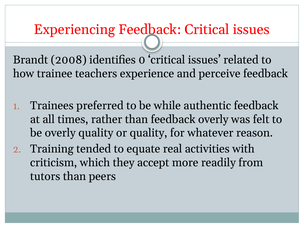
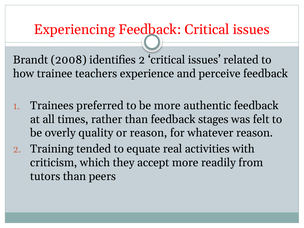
identifies 0: 0 -> 2 (142, 60)
be while: while -> more (167, 106)
feedback overly: overly -> stages (213, 119)
or quality: quality -> reason (148, 133)
